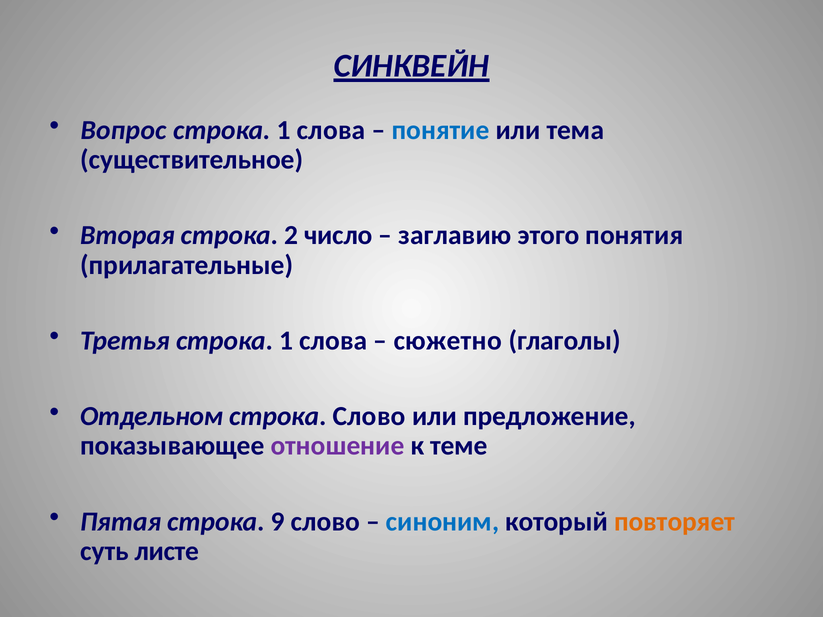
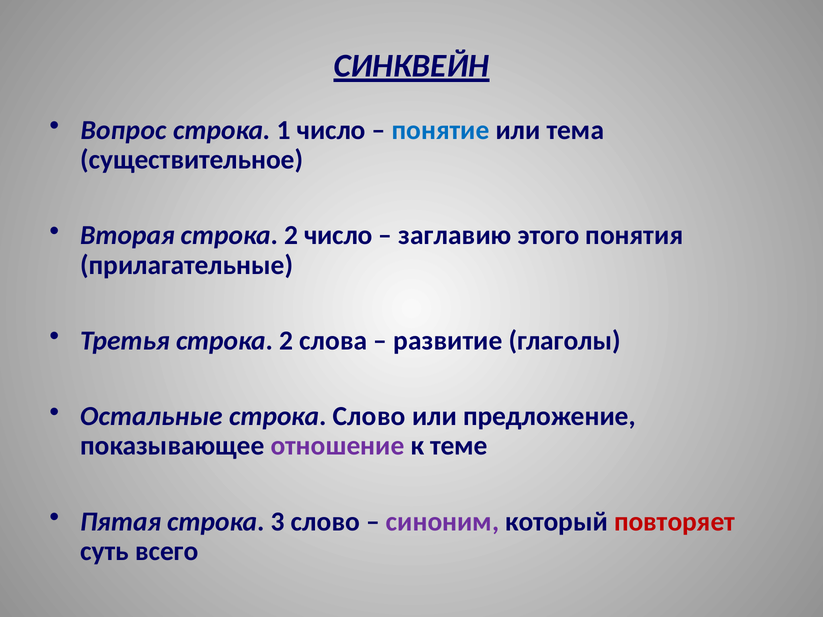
слова: слова -> число (331, 130)
Третья строка 1: 1 -> 2 (286, 341)
сюжетно: сюжетно -> развитие (448, 341)
Отдельном: Отдельном -> Остальные (152, 417)
9: 9 -> 3 (278, 522)
синоним colour: blue -> purple (443, 522)
повторяет colour: orange -> red (675, 522)
листе: листе -> всего (167, 551)
